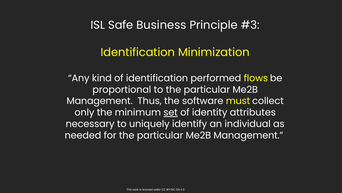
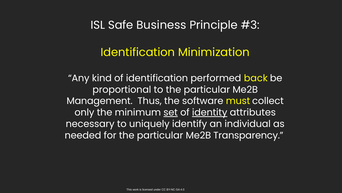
flows: flows -> back (256, 78)
identity underline: none -> present (210, 112)
Management: Management -> Transparency (248, 135)
